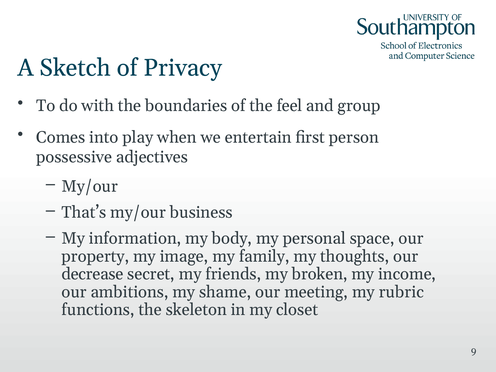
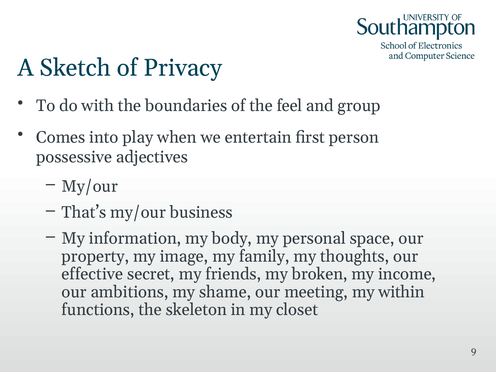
decrease: decrease -> effective (92, 274)
rubric: rubric -> within (401, 292)
